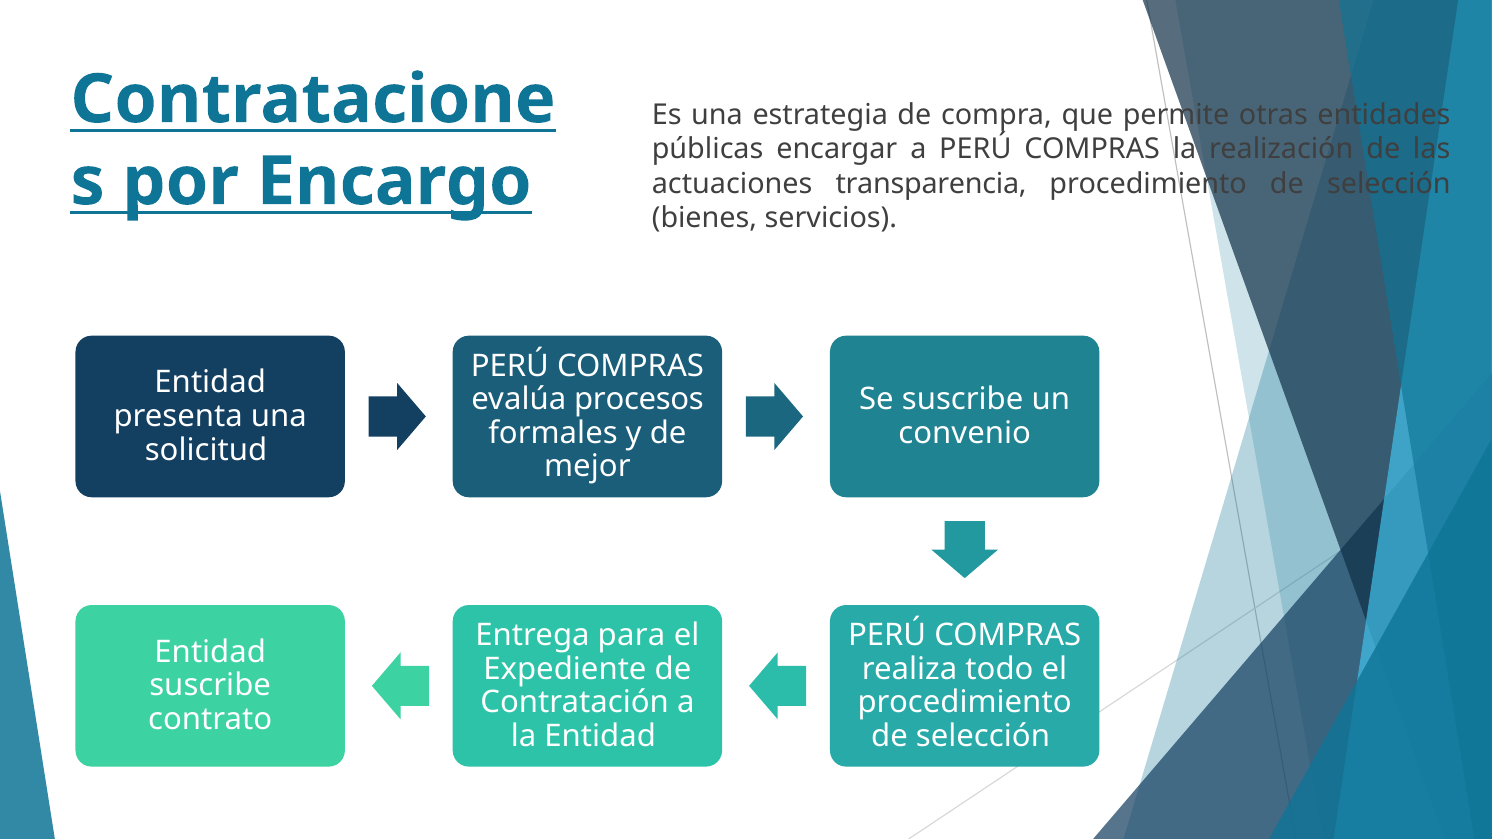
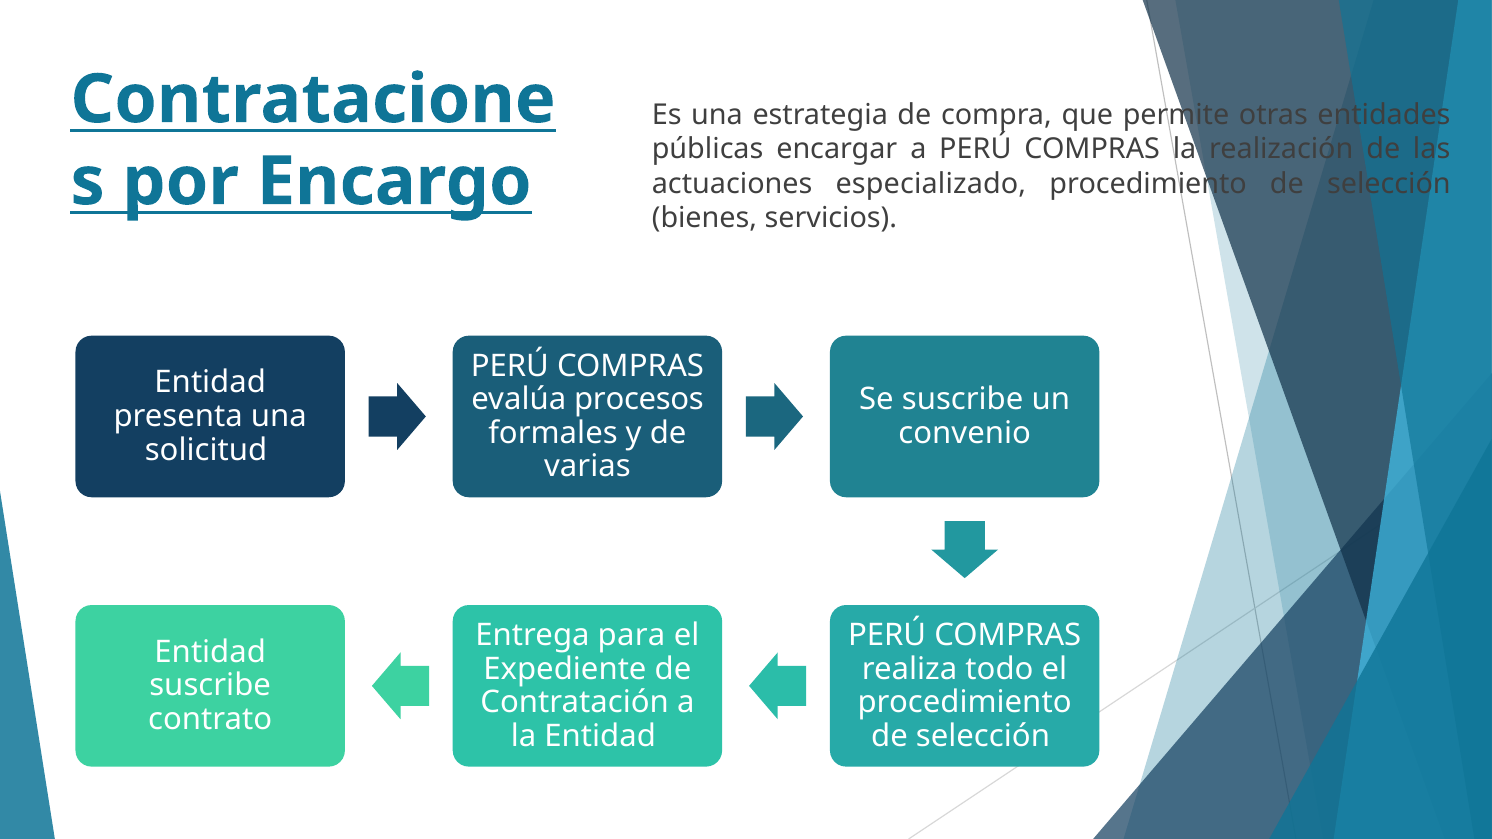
transparencia: transparencia -> especializado (931, 184)
mejor: mejor -> varias (587, 467)
